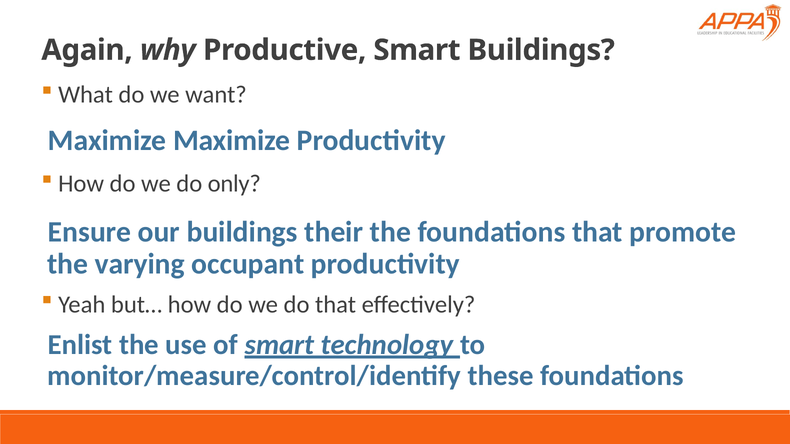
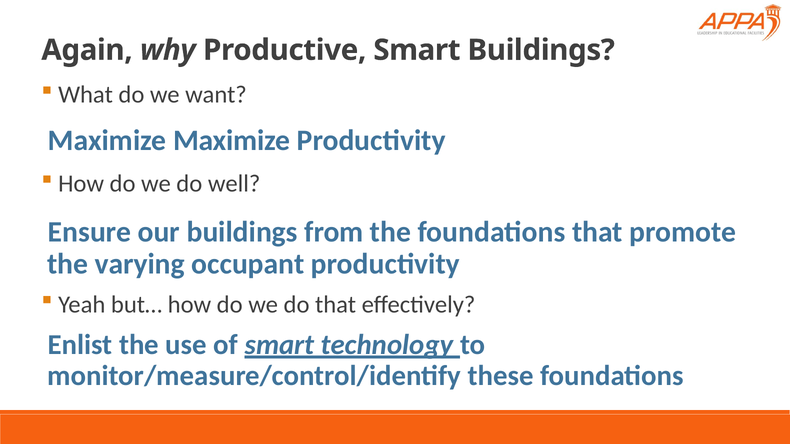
only: only -> well (234, 184)
their: their -> from (334, 232)
